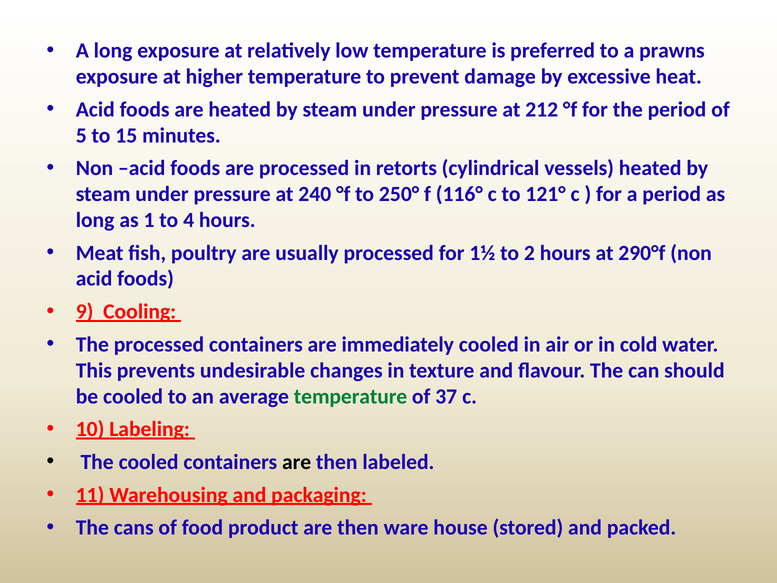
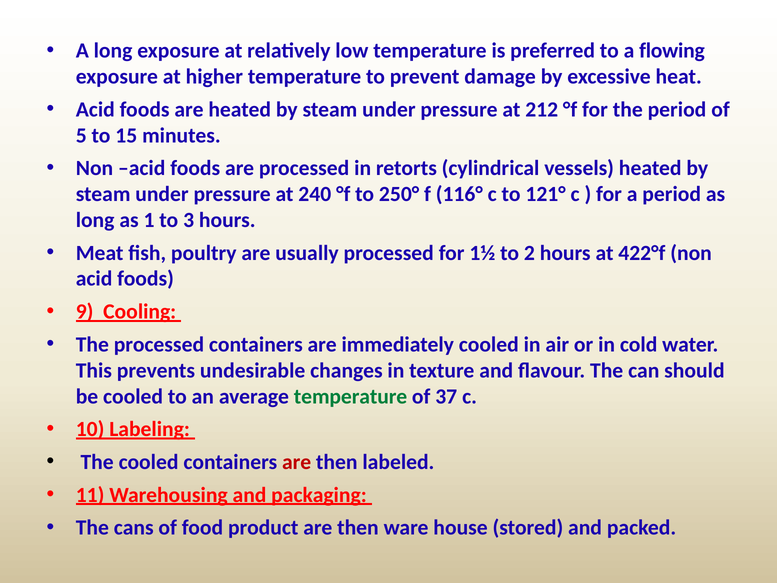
prawns: prawns -> flowing (672, 51)
4: 4 -> 3 (189, 220)
290°f: 290°f -> 422°f (642, 253)
are colour: black -> red (297, 462)
